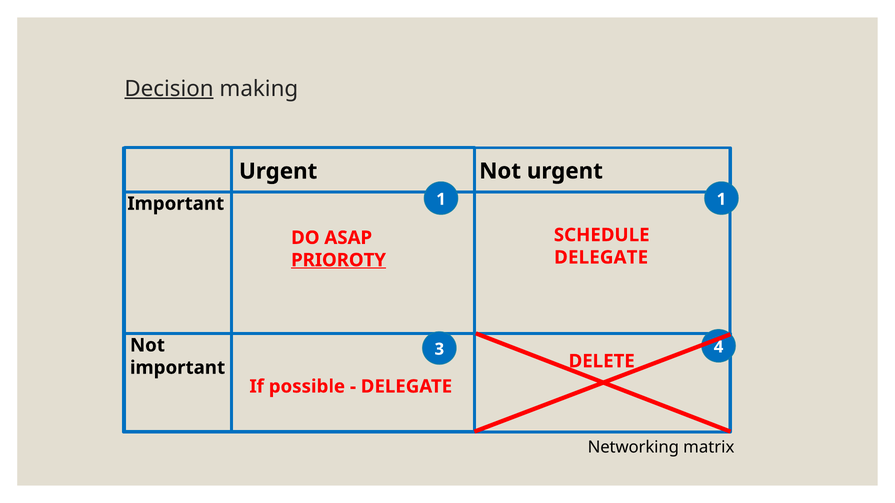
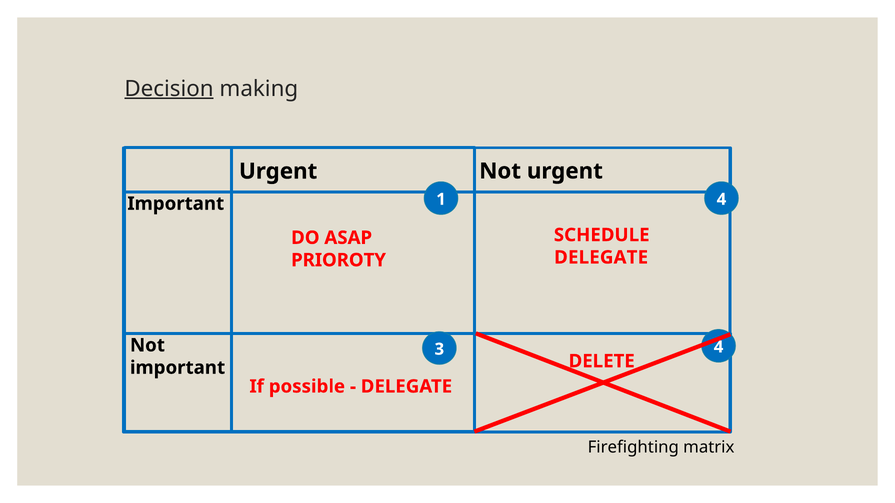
1 1: 1 -> 4 (721, 199)
PRIOROTY underline: present -> none (339, 260)
Networking: Networking -> Firefighting (633, 447)
